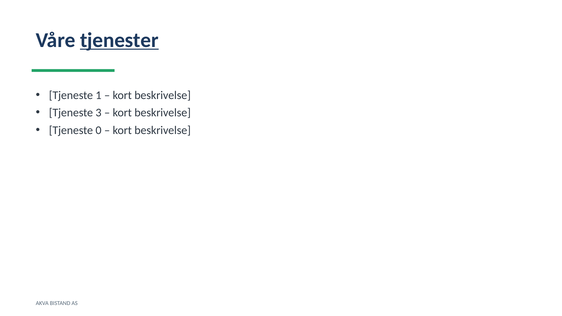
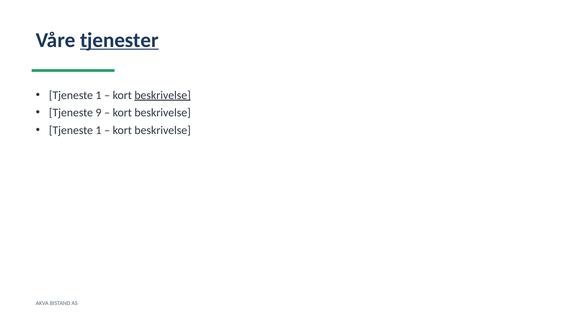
beskrivelse underline: none -> present (163, 95)
3: 3 -> 9 (99, 113)
0: 0 -> 1 (99, 130)
